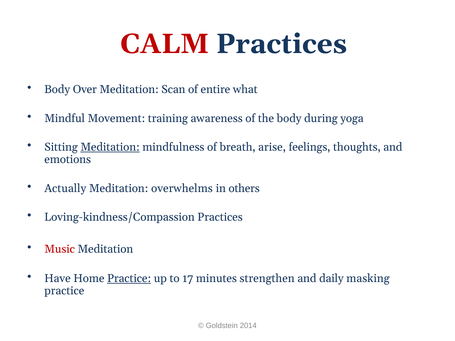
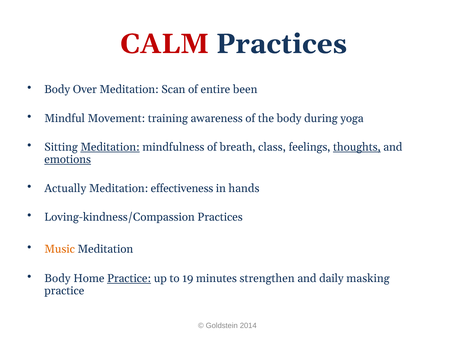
what: what -> been (245, 90)
arise: arise -> class (272, 147)
thoughts underline: none -> present (357, 147)
emotions underline: none -> present (68, 160)
overwhelms: overwhelms -> effectiveness (182, 188)
others: others -> hands (244, 188)
Music colour: red -> orange (60, 249)
Have: Have -> Body (57, 279)
17: 17 -> 19 (188, 279)
